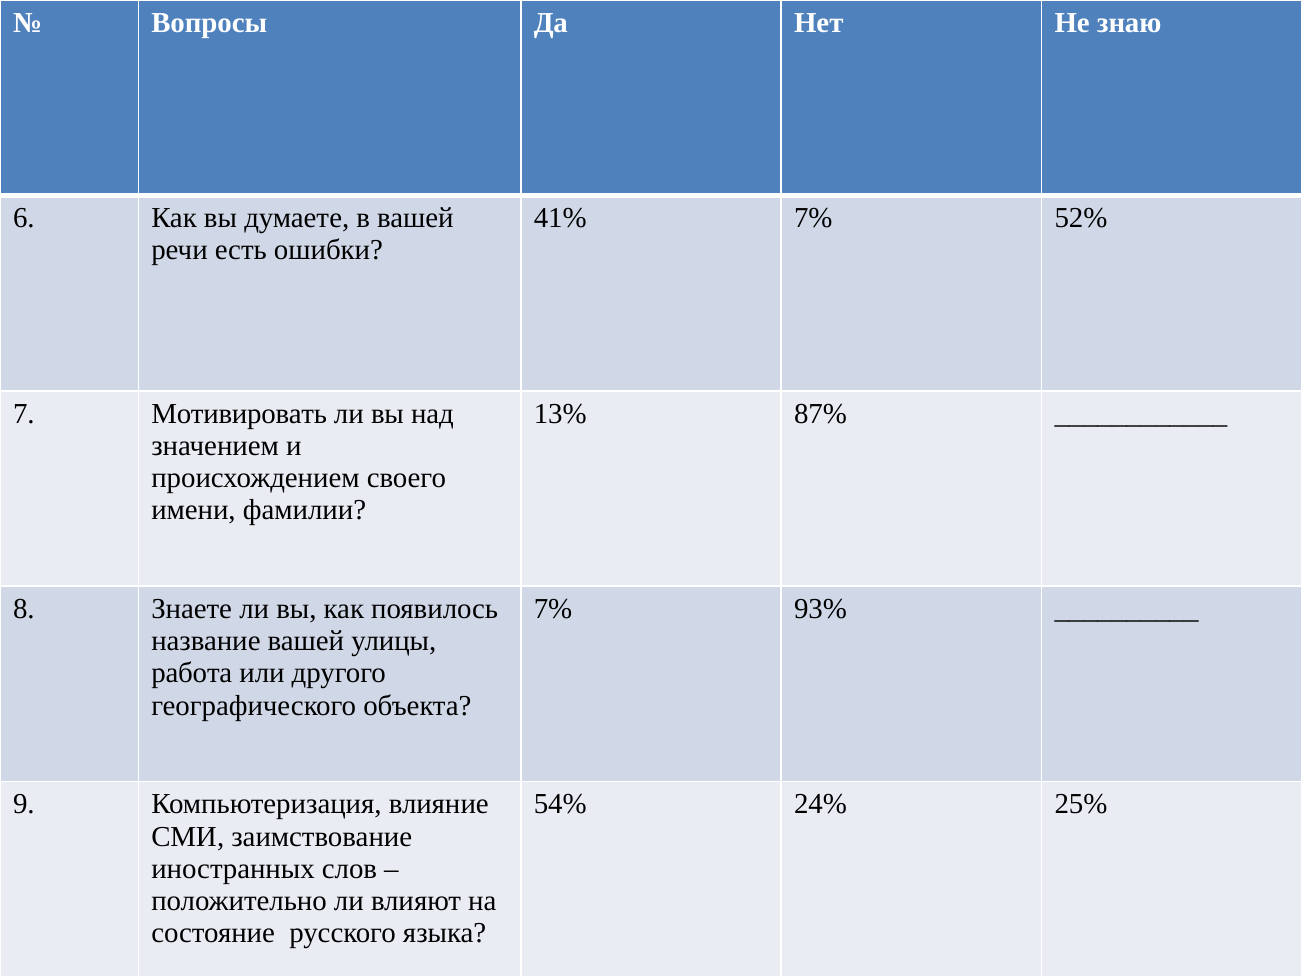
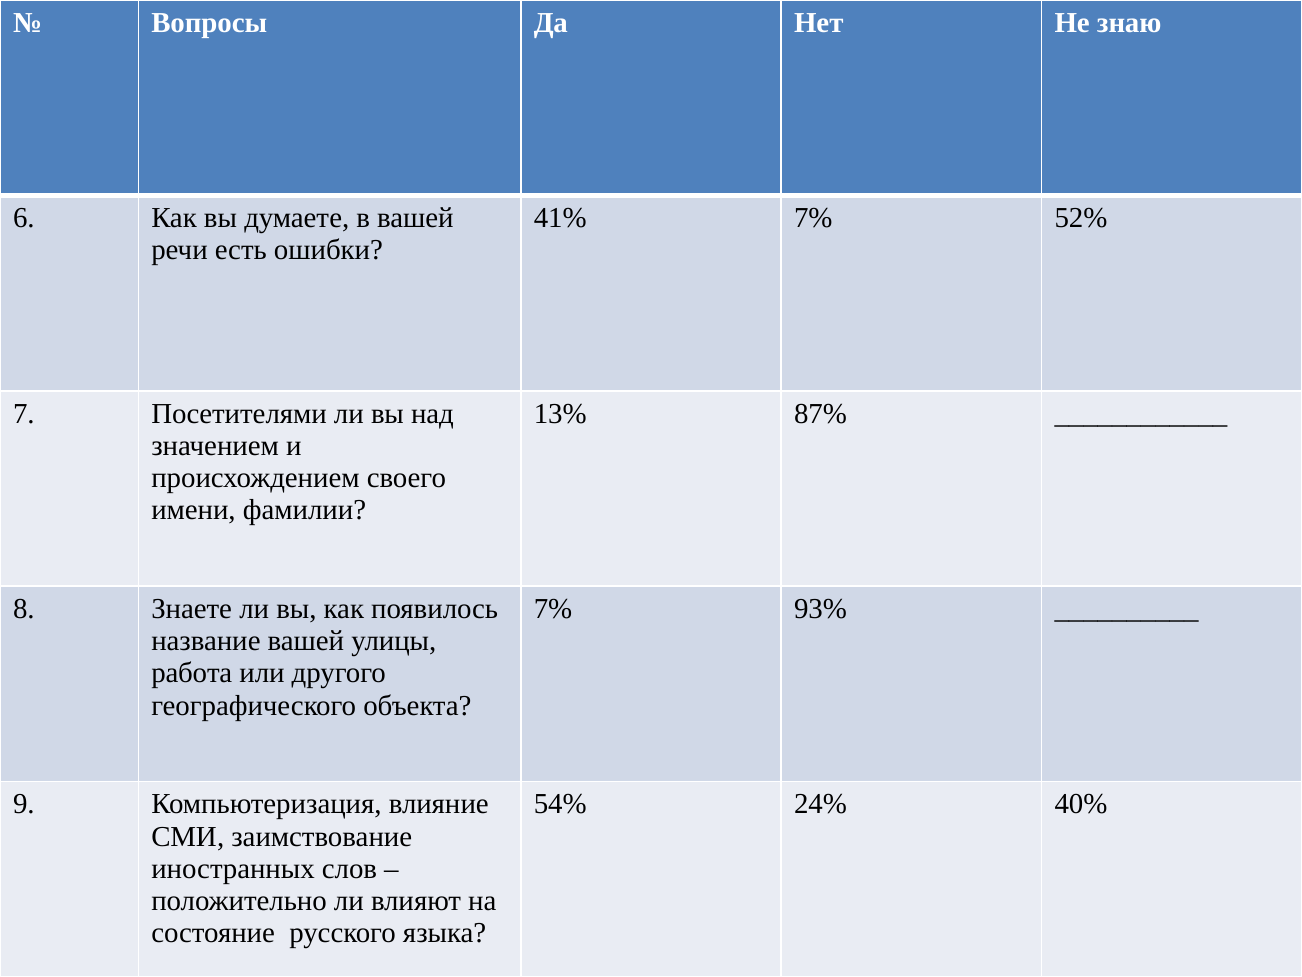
Мотивировать: Мотивировать -> Посетителями (239, 413)
25%: 25% -> 40% (1081, 804)
